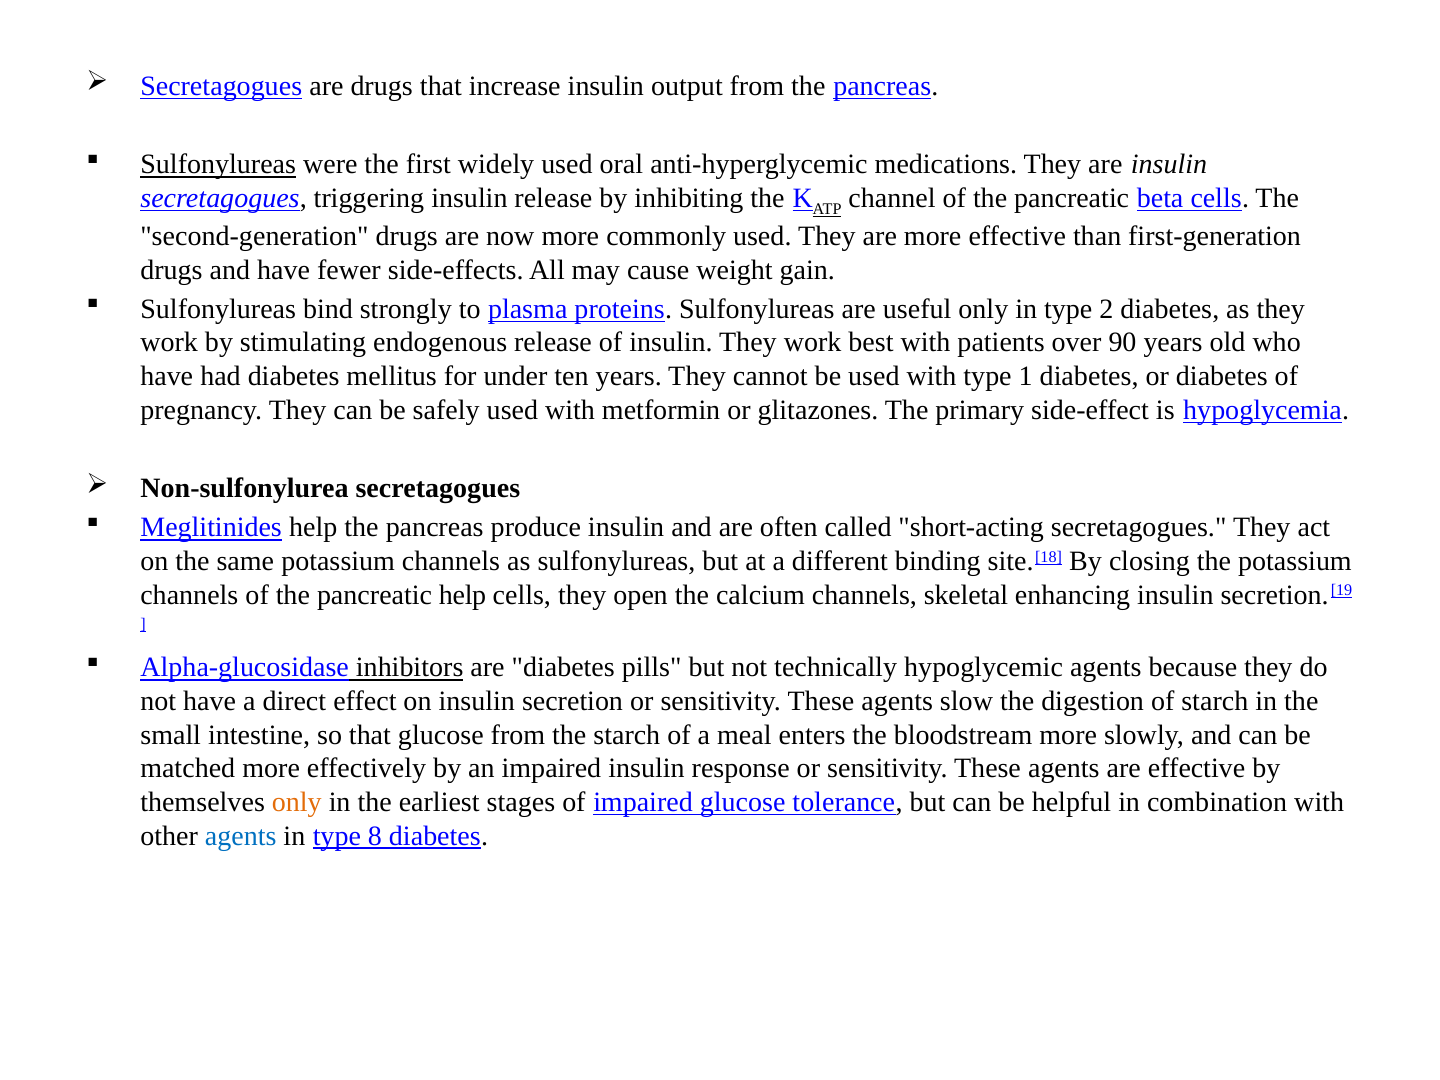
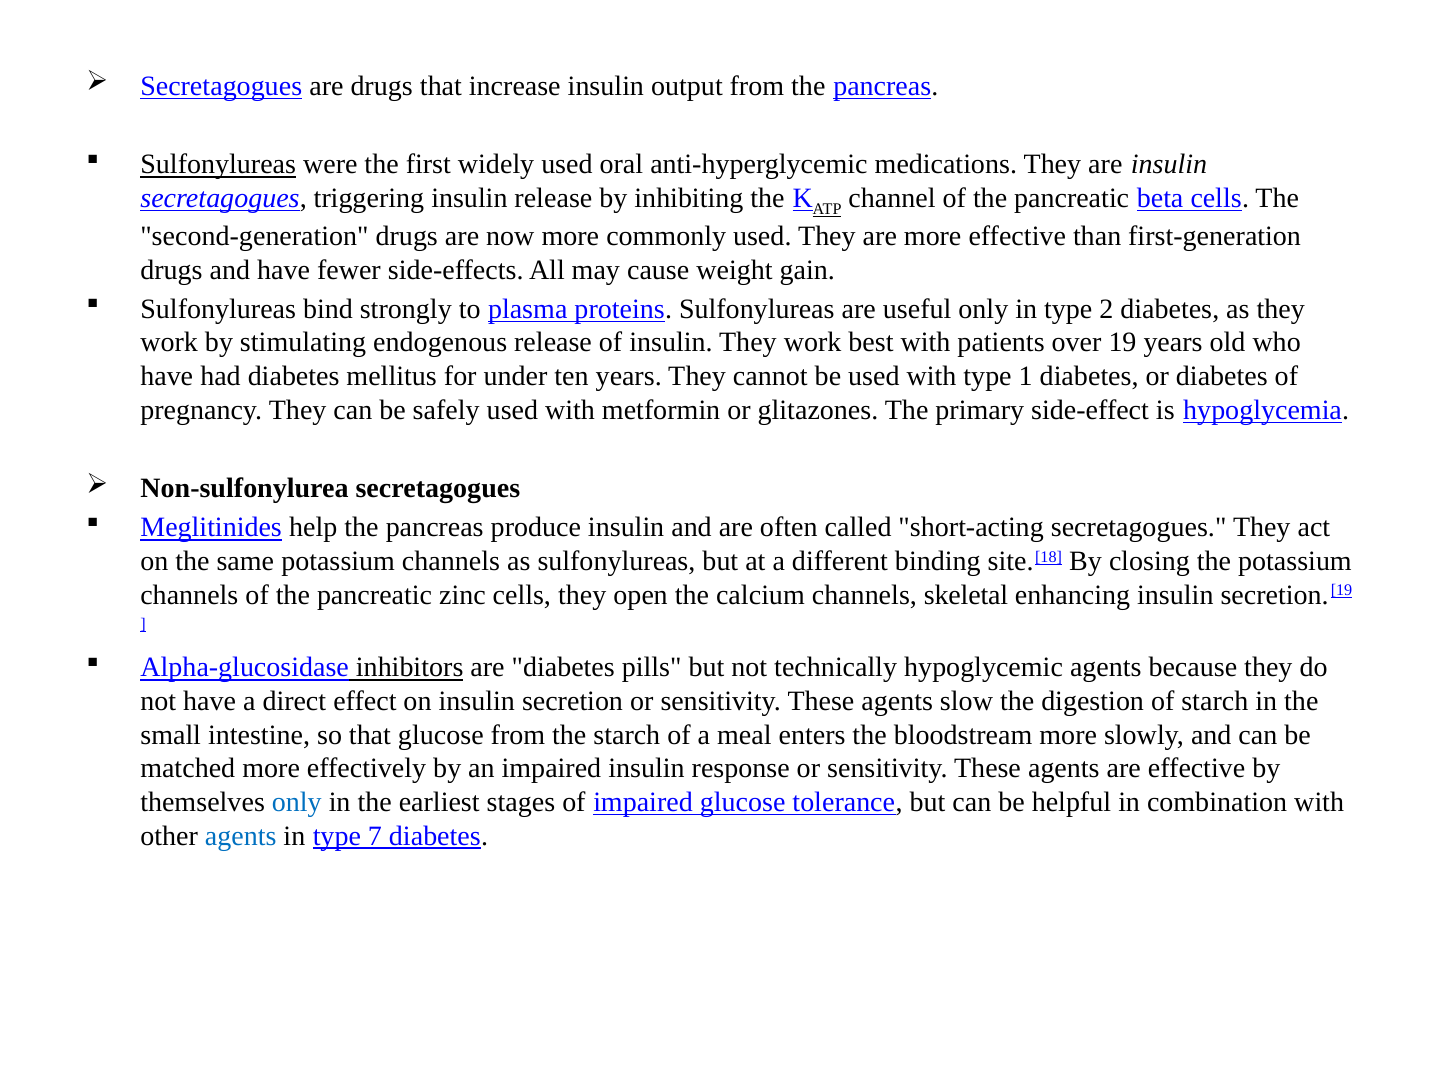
90: 90 -> 19 (1123, 343)
pancreatic help: help -> zinc (462, 595)
only colour: orange -> blue (297, 802)
8: 8 -> 7 (375, 836)
